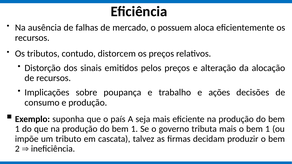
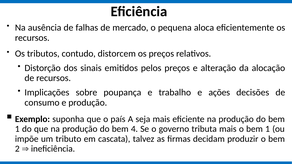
possuem: possuem -> pequena (175, 28)
1: 1 -> 4 (134, 129)
